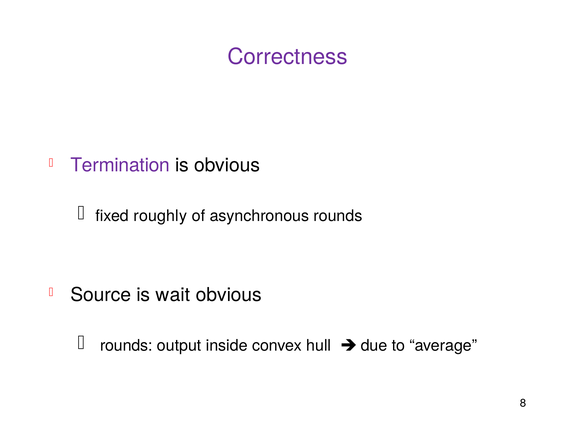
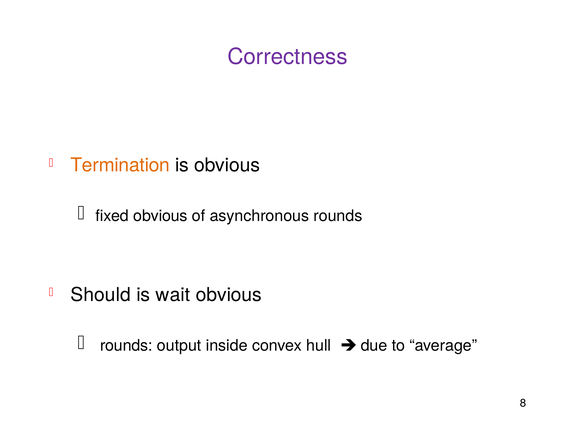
Termination colour: purple -> orange (120, 165)
fixed roughly: roughly -> obvious (160, 216)
Source: Source -> Should (101, 295)
